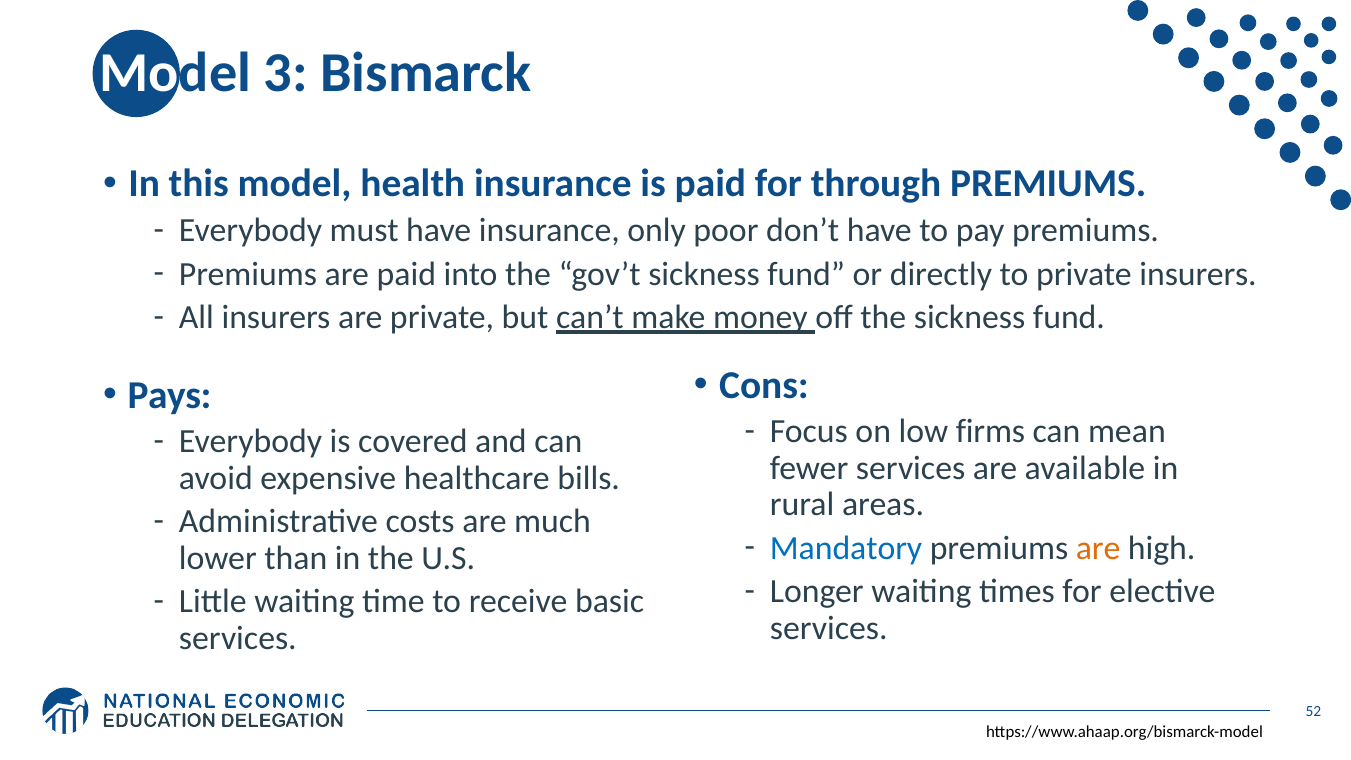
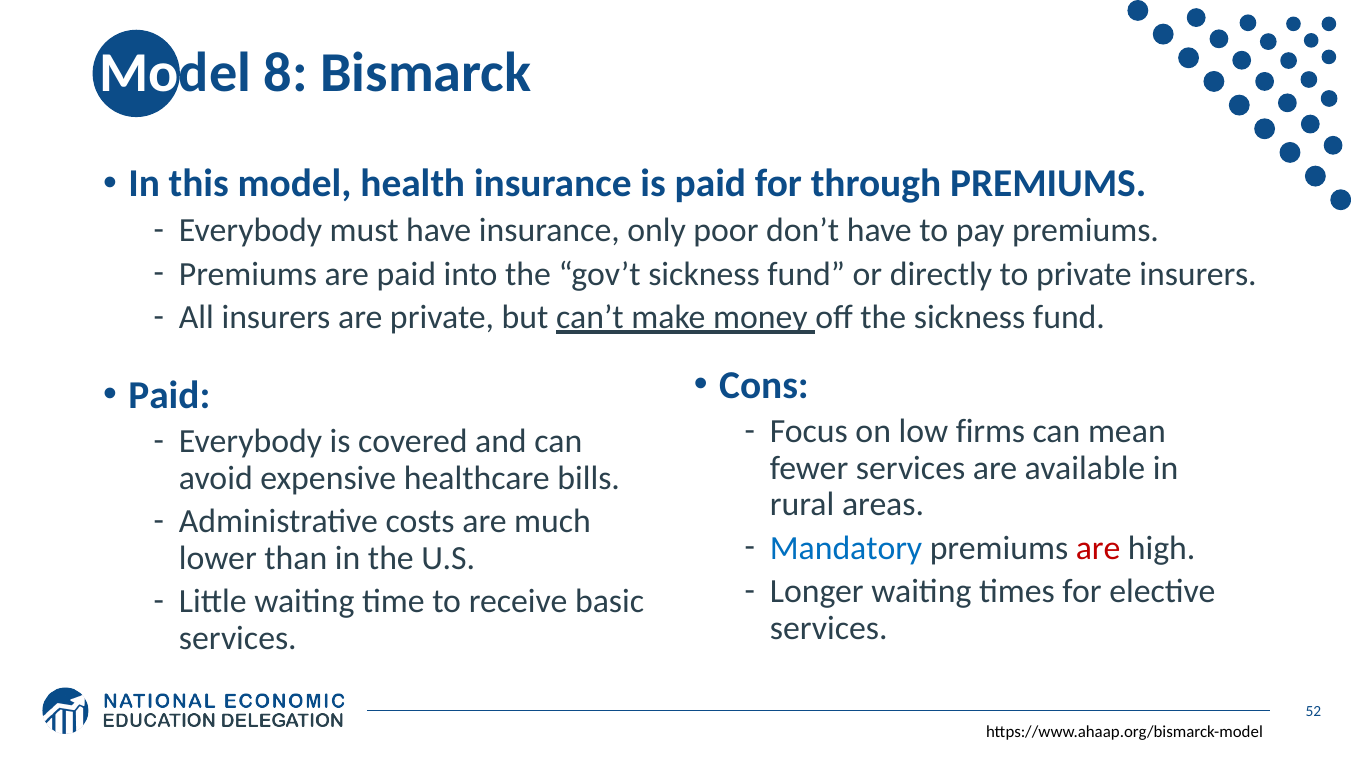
3: 3 -> 8 (286, 73)
Pays: Pays -> Paid (169, 395)
are colour: orange -> red (1098, 548)
